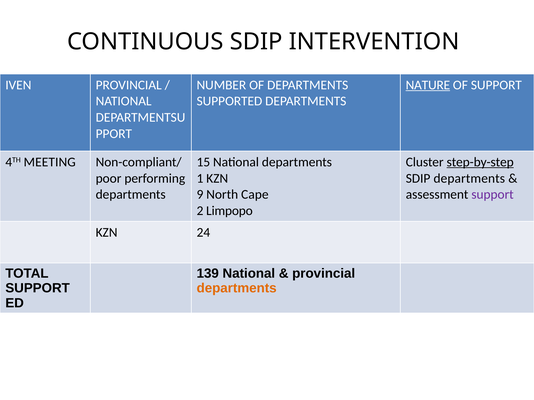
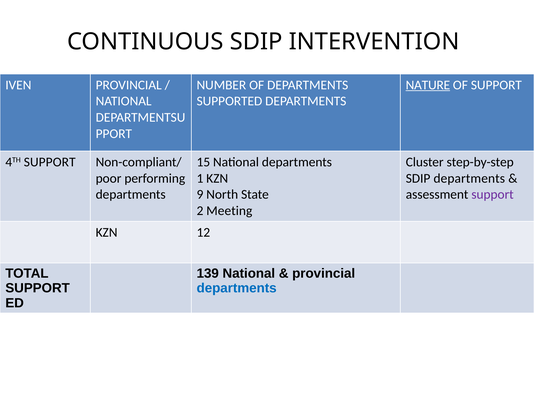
4TH MEETING: MEETING -> SUPPORT (50, 162)
step-by-step underline: present -> none (480, 162)
Cape: Cape -> State (255, 195)
Limpopo: Limpopo -> Meeting (229, 211)
24: 24 -> 12 (203, 233)
departments colour: orange -> blue (237, 289)
